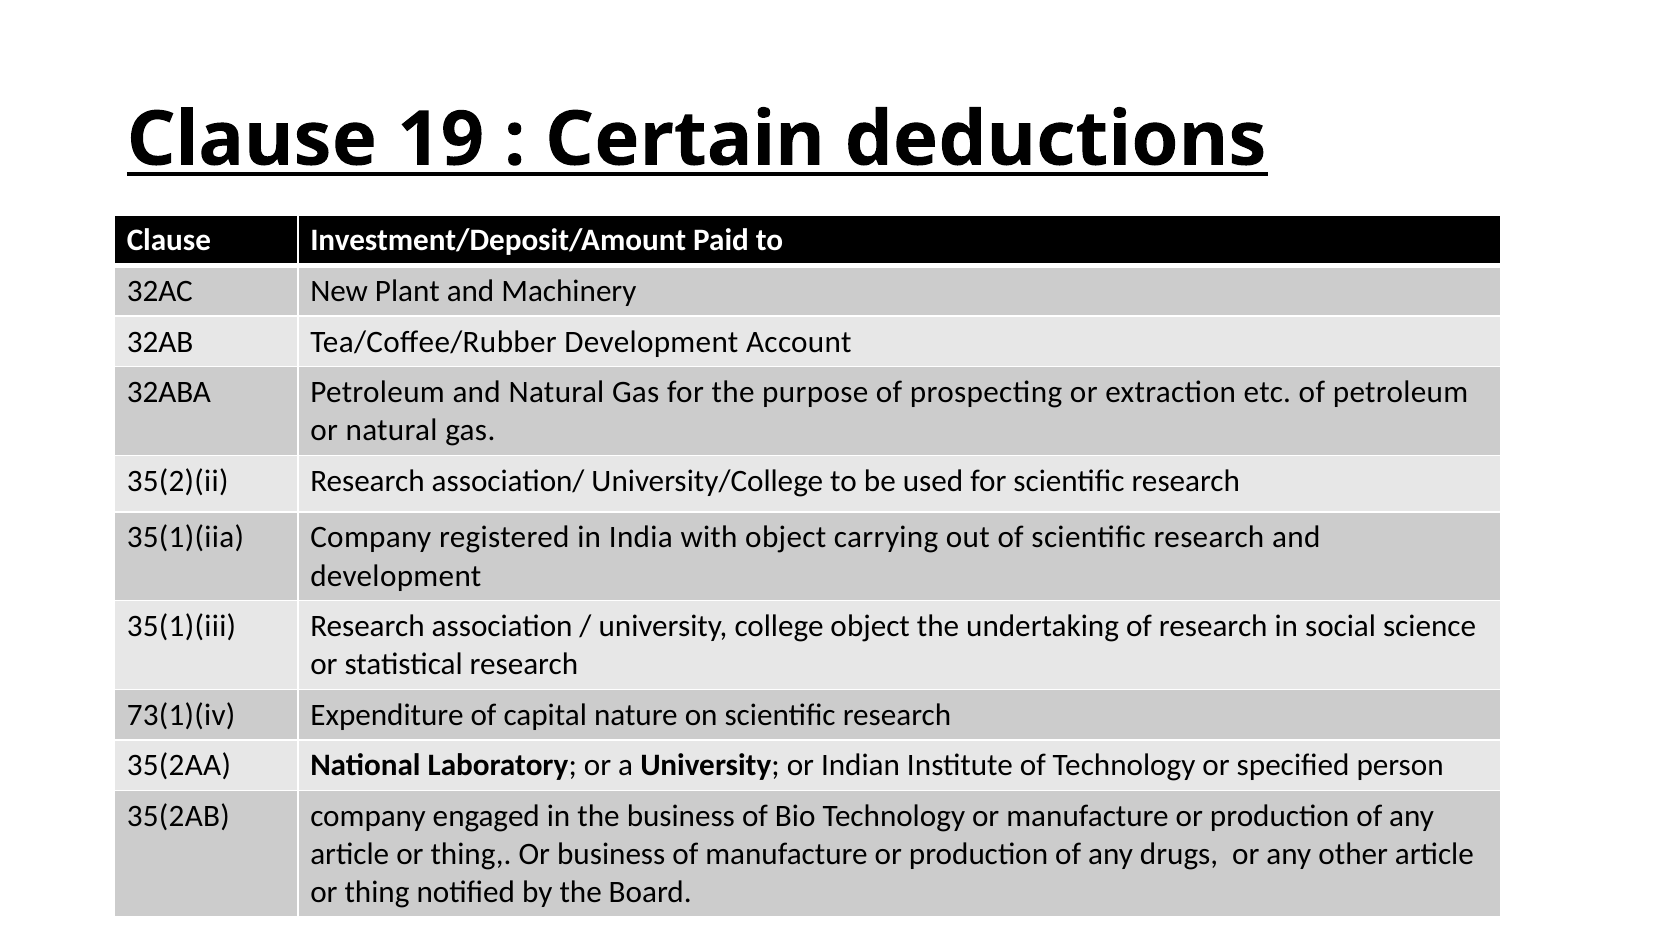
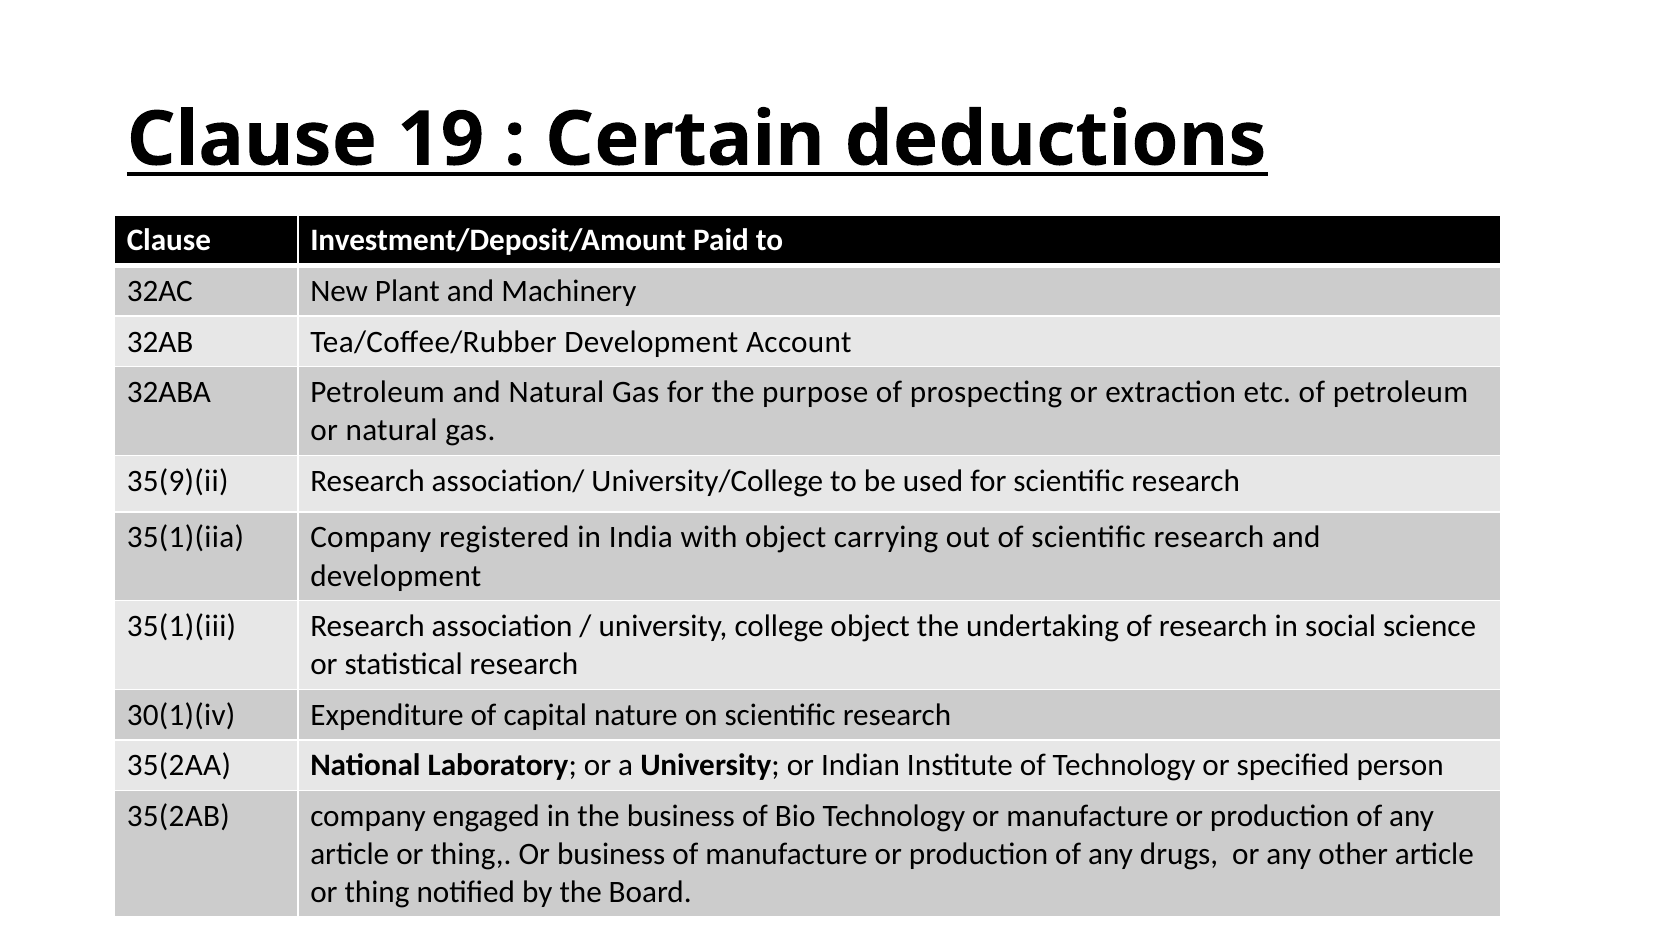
35(2)(ii: 35(2)(ii -> 35(9)(ii (178, 481)
73(1)(iv: 73(1)(iv -> 30(1)(iv (181, 715)
